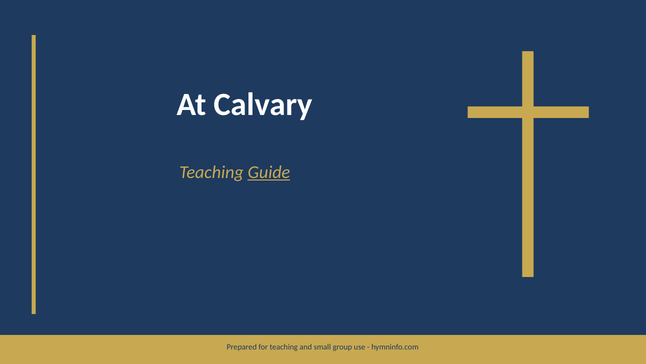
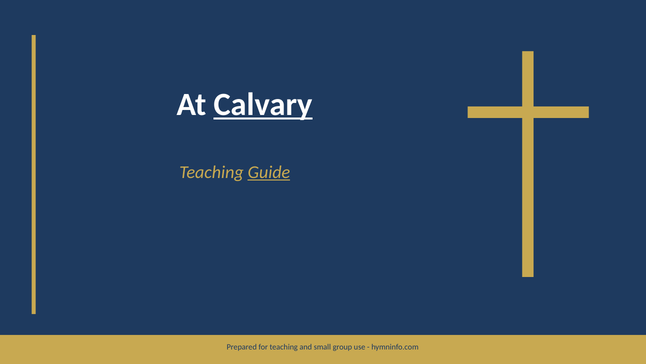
Calvary underline: none -> present (263, 104)
